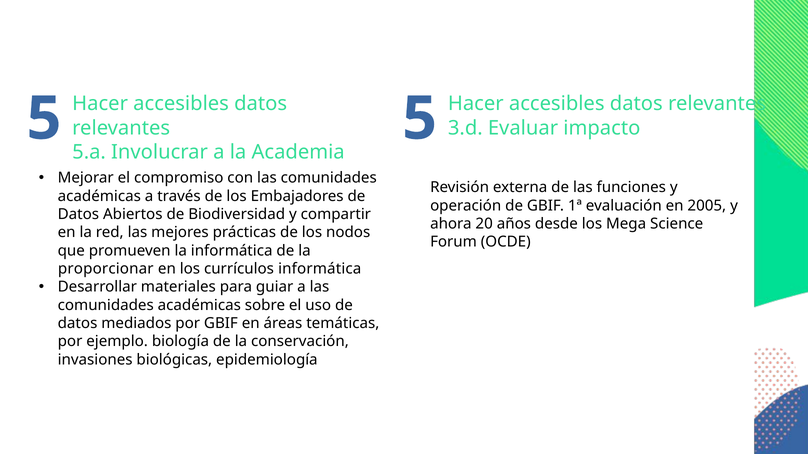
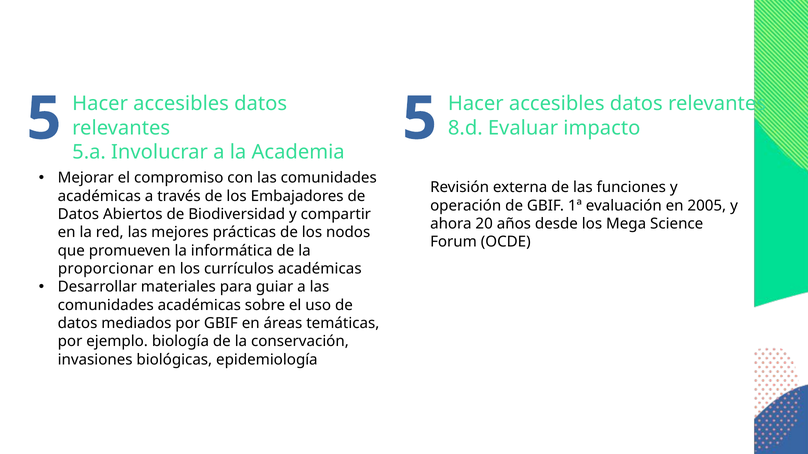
3.d: 3.d -> 8.d (465, 128)
currículos informática: informática -> académicas (320, 269)
